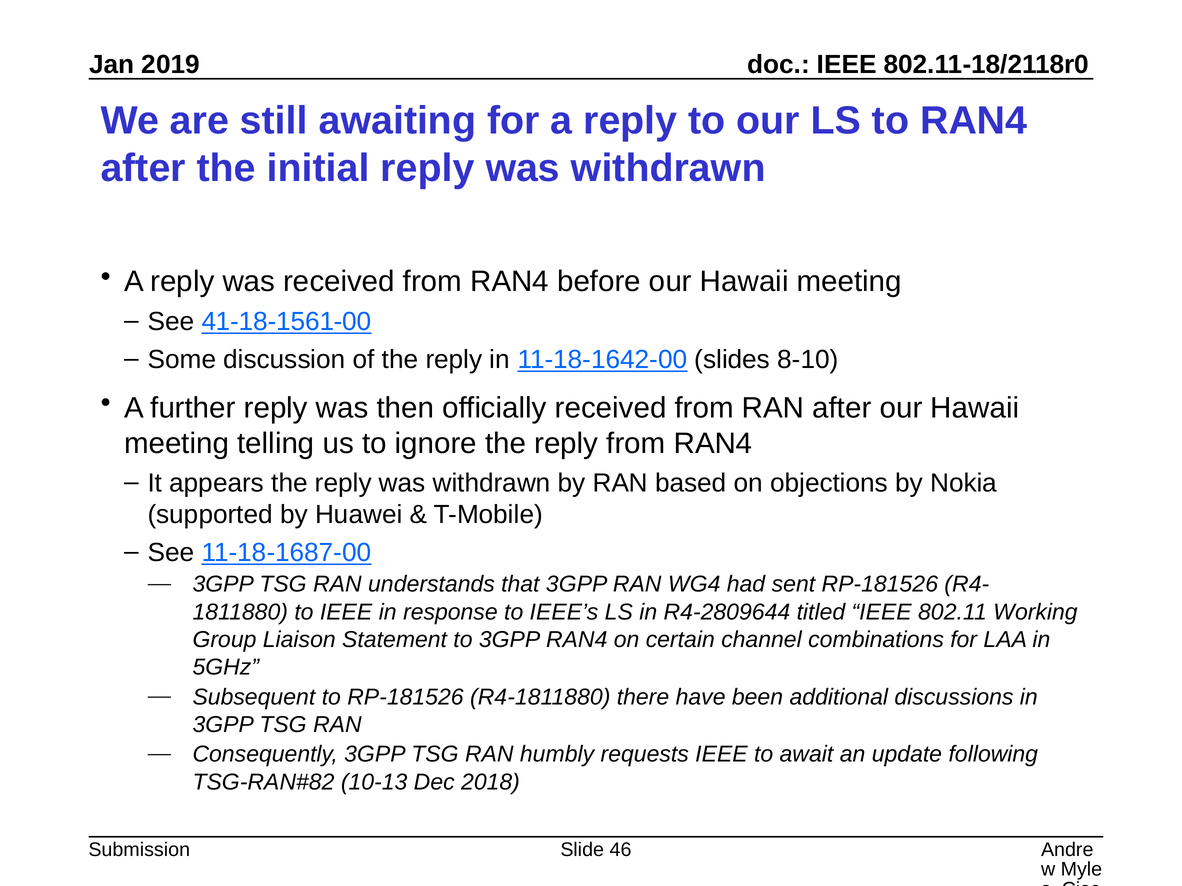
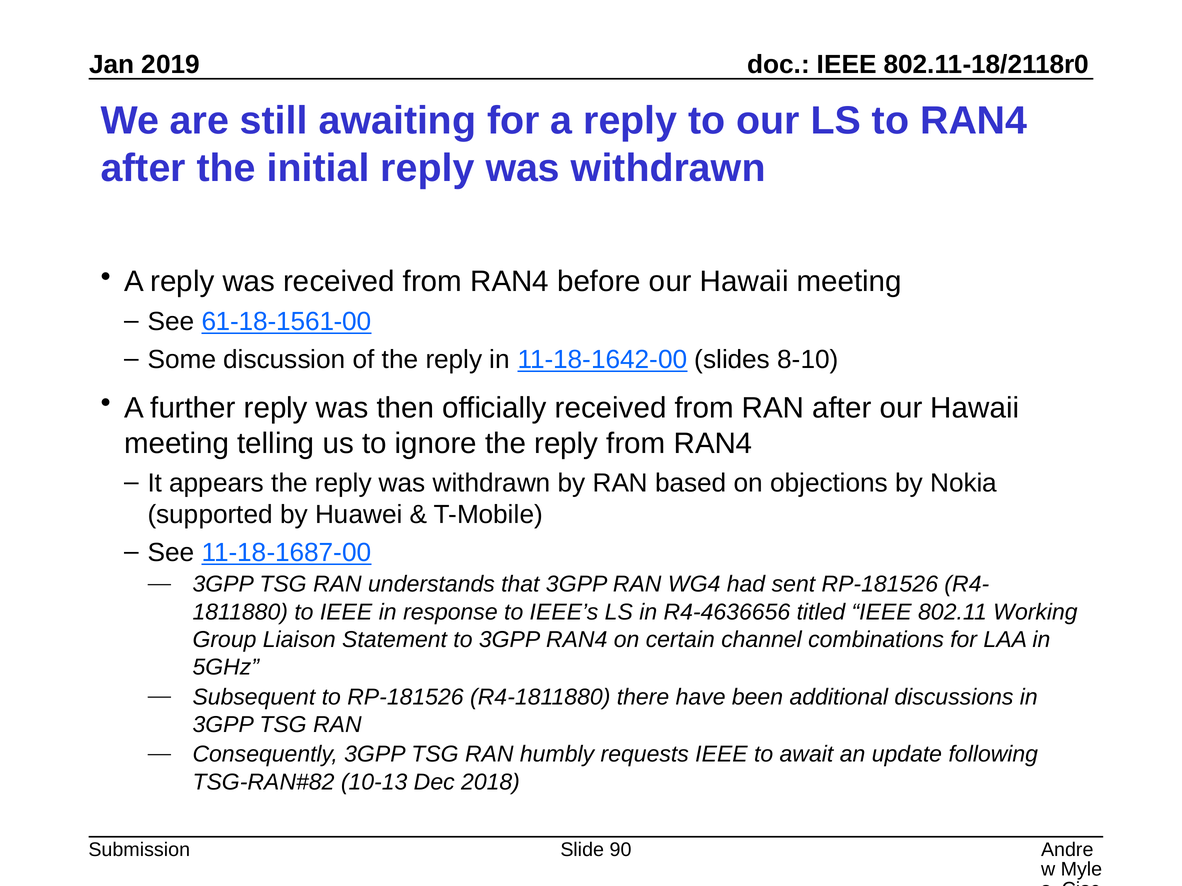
41-18-1561-00: 41-18-1561-00 -> 61-18-1561-00 (287, 322)
R4-2809644: R4-2809644 -> R4-4636656 (727, 612)
46: 46 -> 90 (621, 850)
